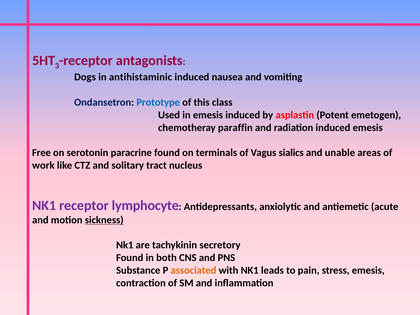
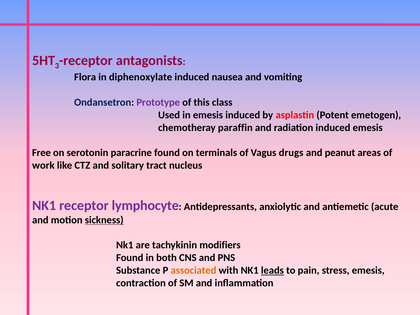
Dogs: Dogs -> Flora (85, 77)
antihistaminic: antihistaminic -> diphenoxylate (141, 77)
Prototype colour: blue -> purple (158, 102)
sialics: sialics -> drugs (291, 153)
unable: unable -> peanut (340, 153)
secretory: secretory -> modifiers (220, 245)
leads underline: none -> present (272, 270)
